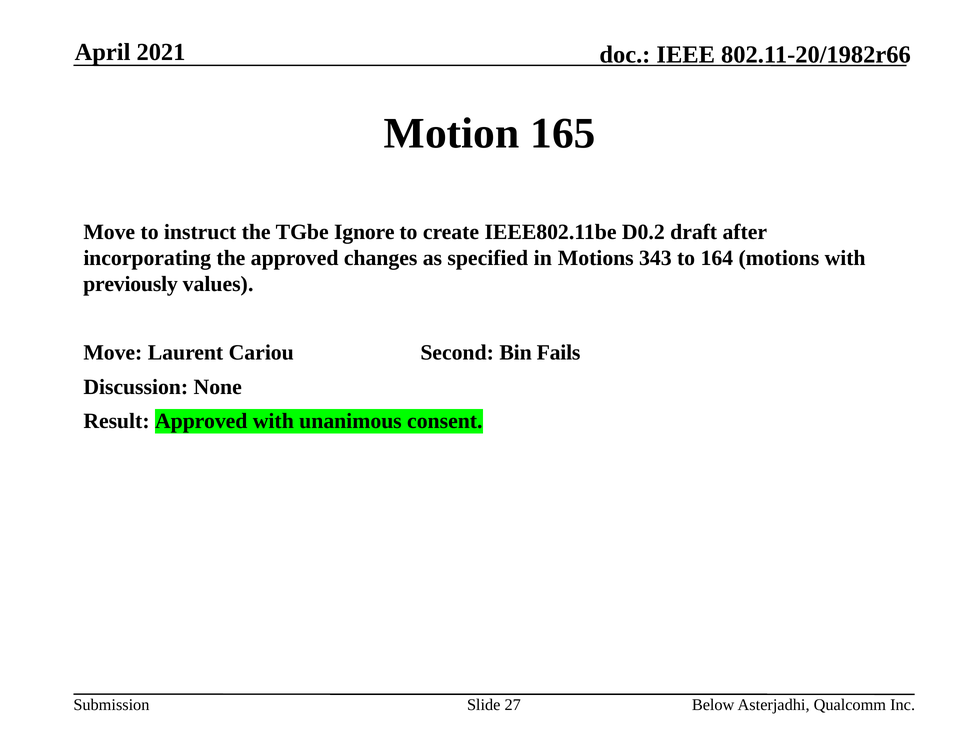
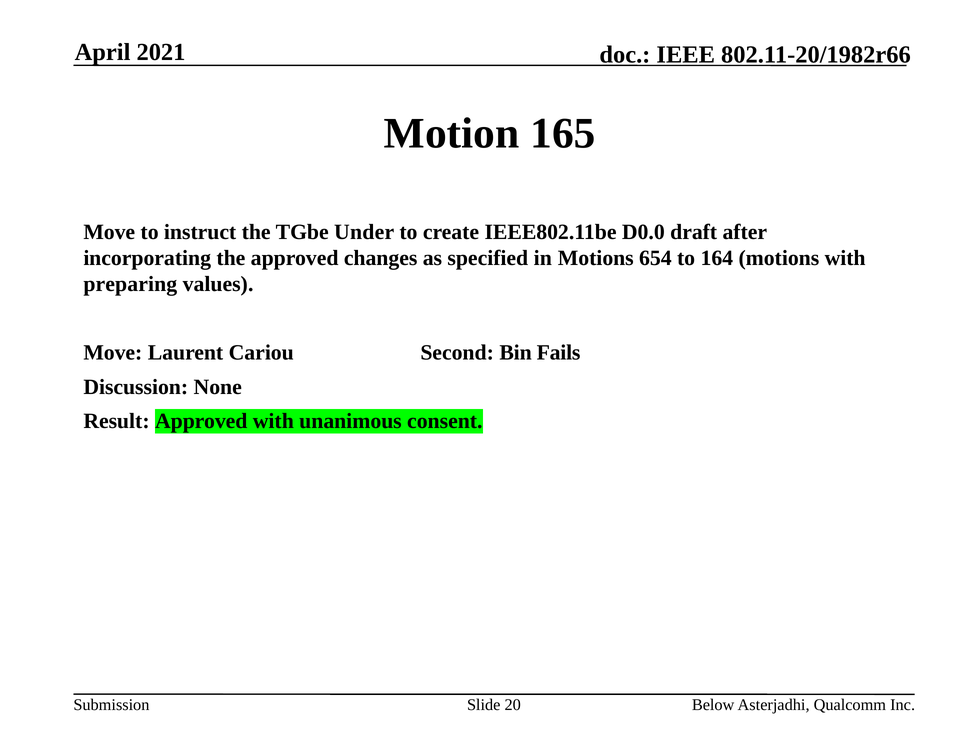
Ignore: Ignore -> Under (364, 232)
D0.2: D0.2 -> D0.0 (643, 232)
343: 343 -> 654 (655, 258)
previously: previously -> preparing (130, 284)
27: 27 -> 20 (513, 705)
